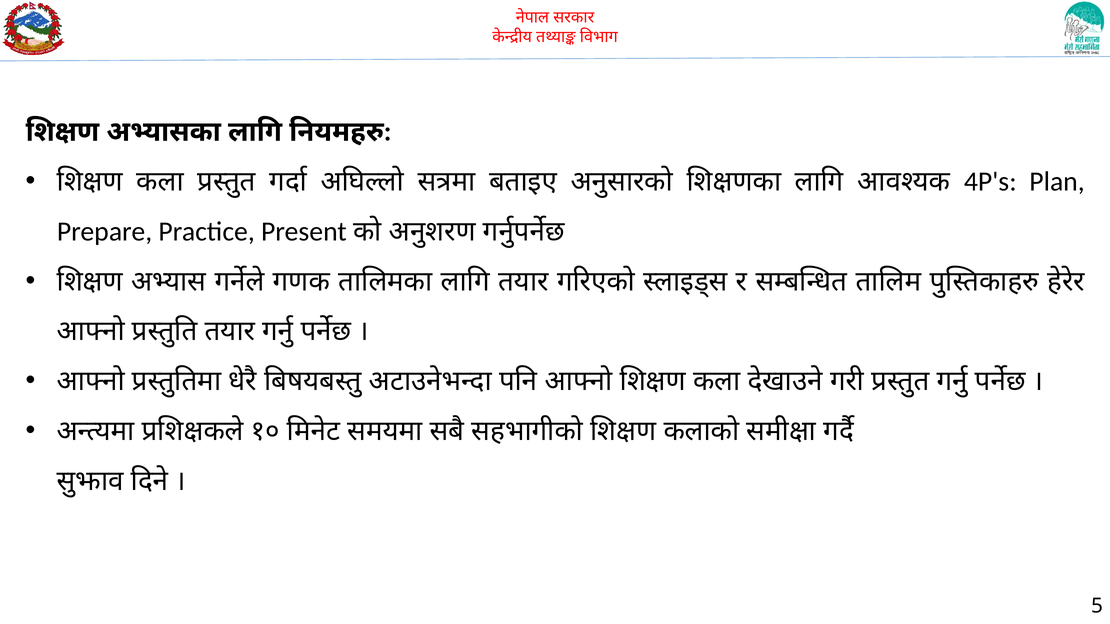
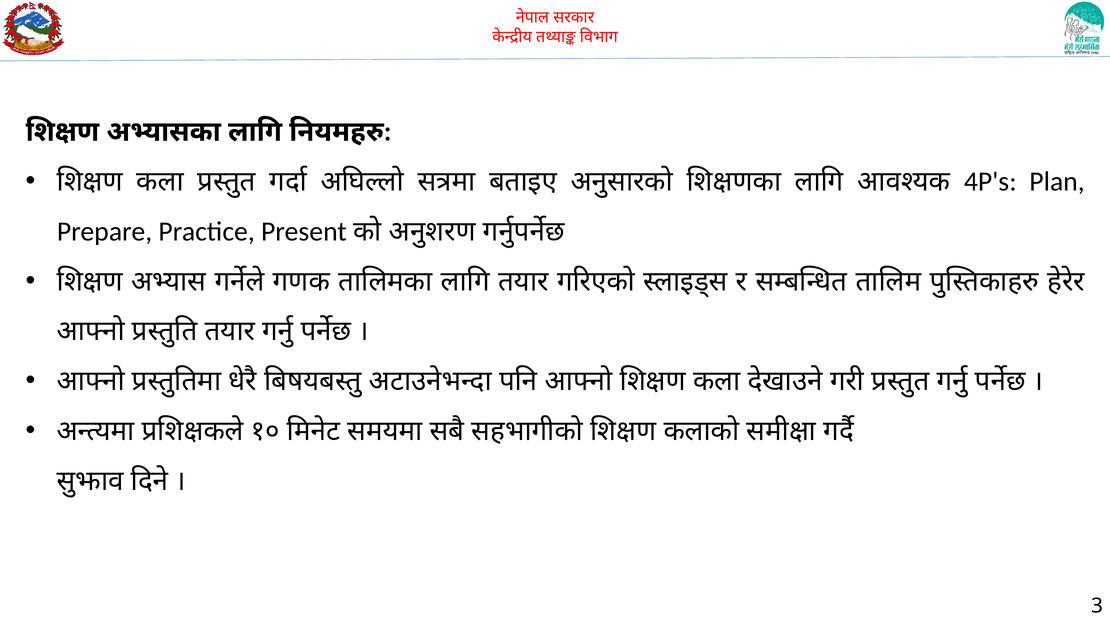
5: 5 -> 3 (1097, 606)
